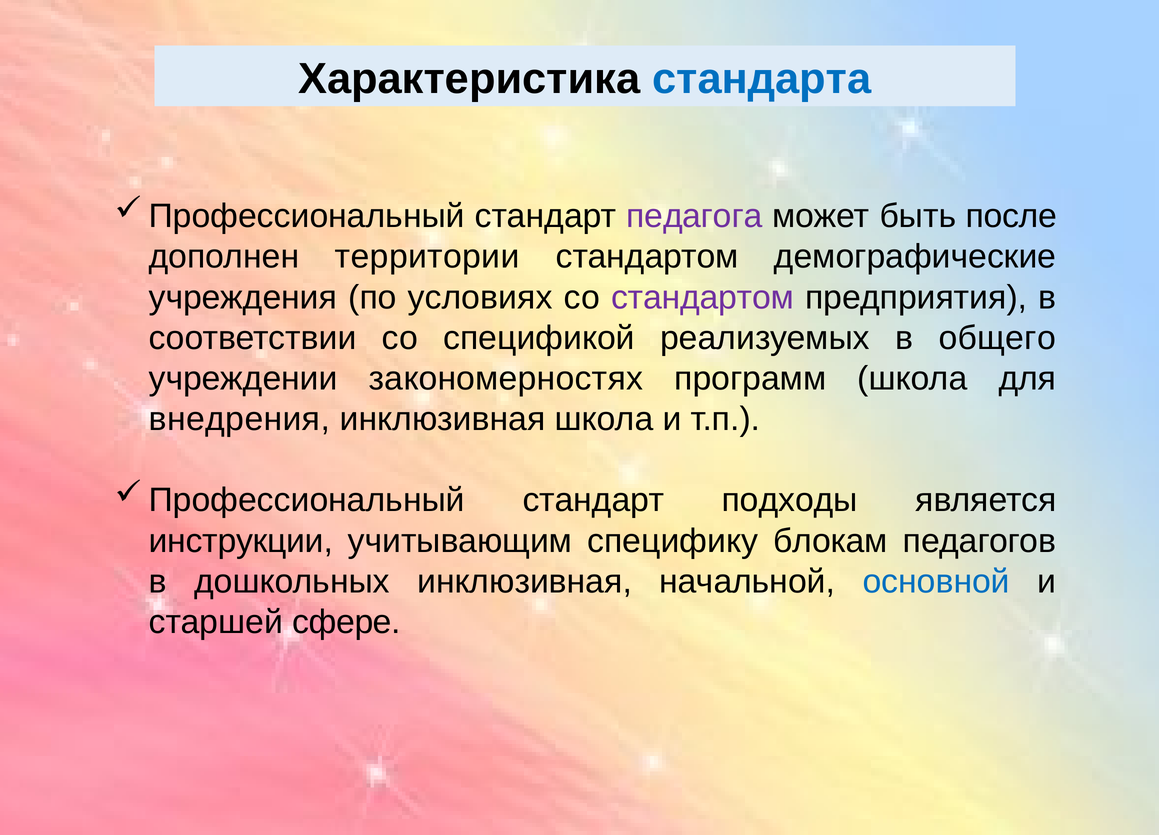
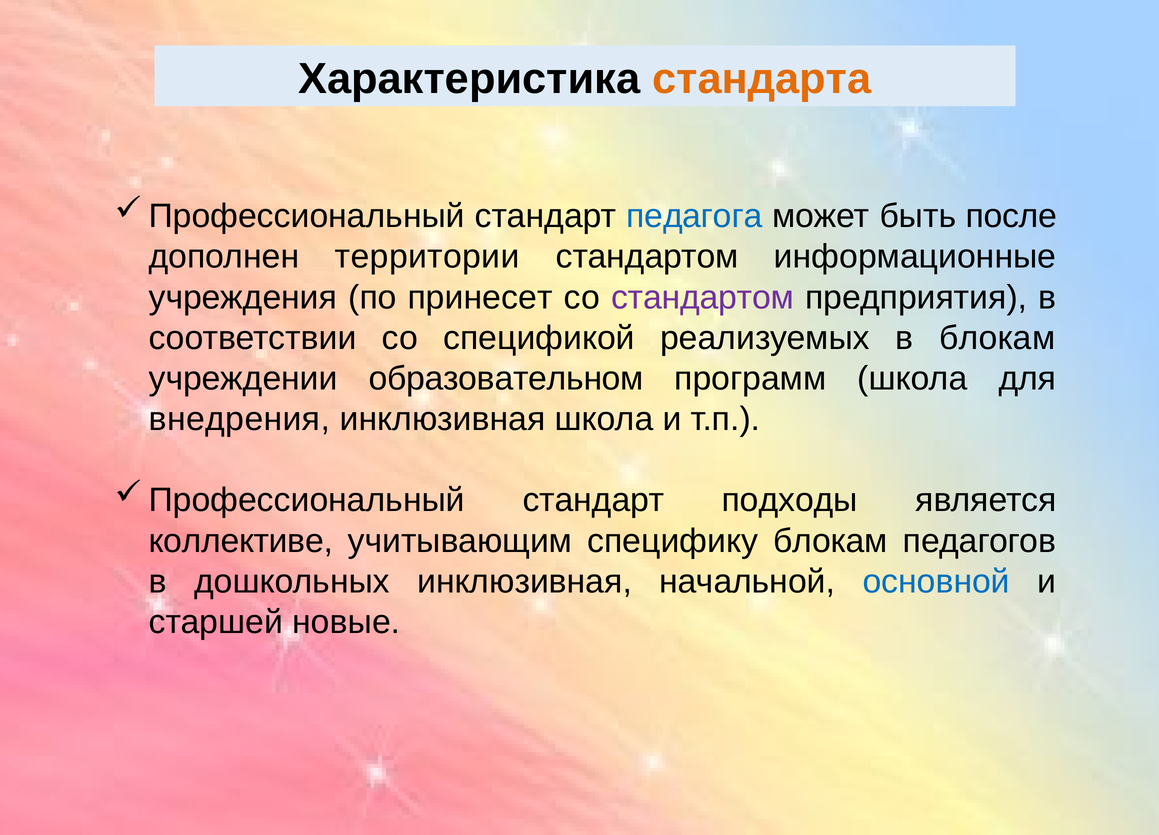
стандарта colour: blue -> orange (762, 79)
педагога colour: purple -> blue (694, 216)
демографические: демографические -> информационные (915, 257)
условиях: условиях -> принесет (480, 297)
в общего: общего -> блокам (997, 338)
закономерностях: закономерностях -> образовательном (506, 379)
инструкции: инструкции -> коллективе (241, 541)
сфере: сфере -> новые (346, 622)
